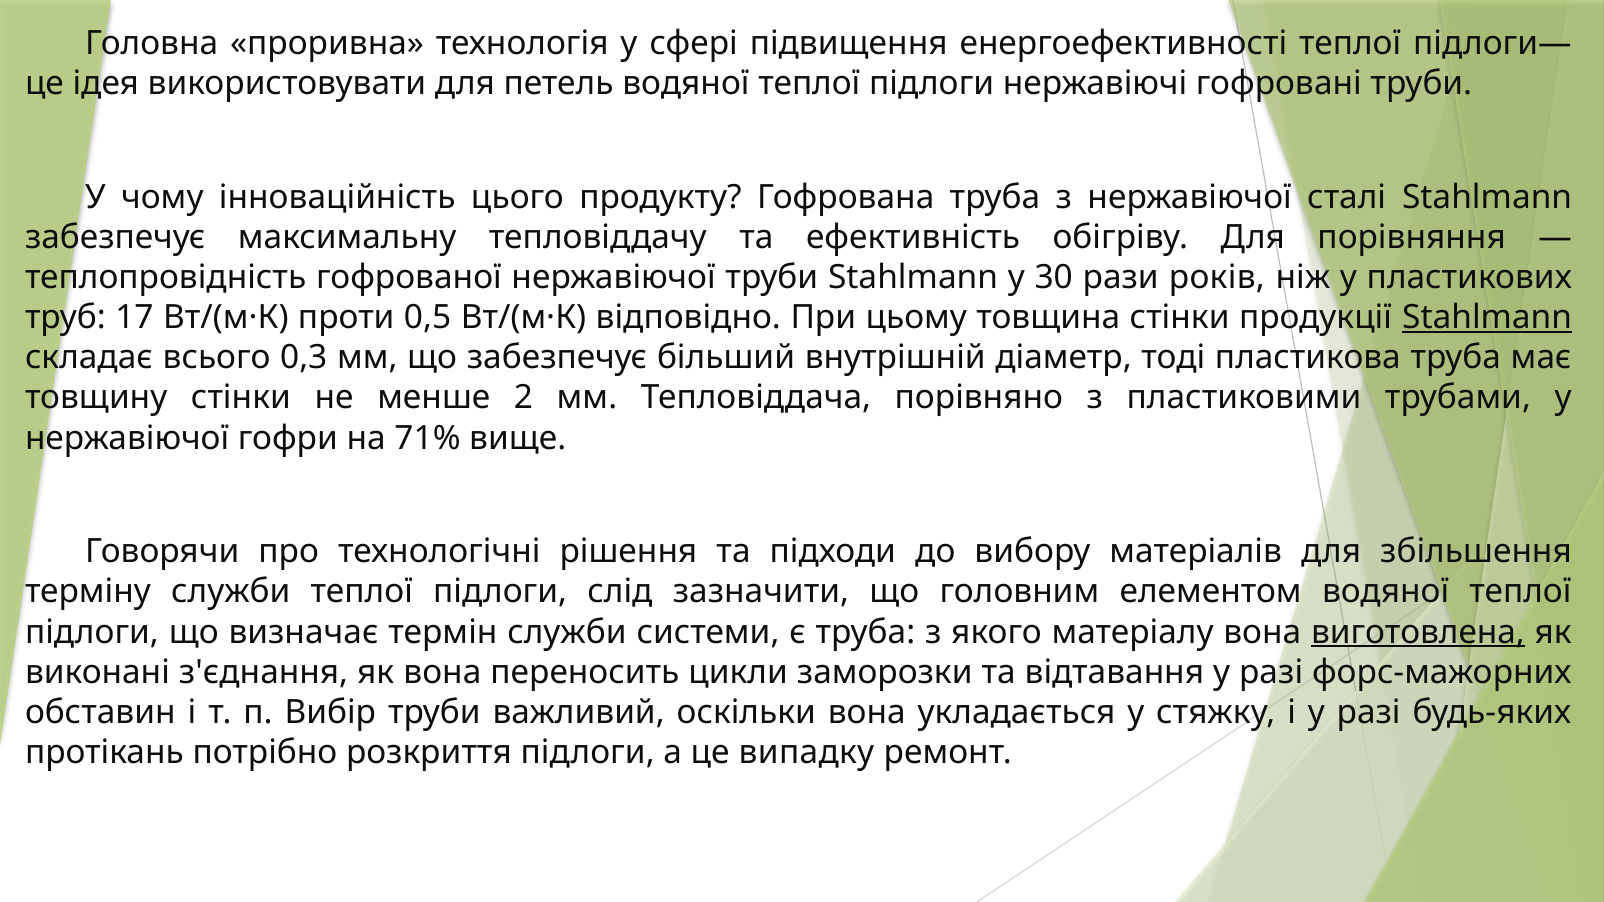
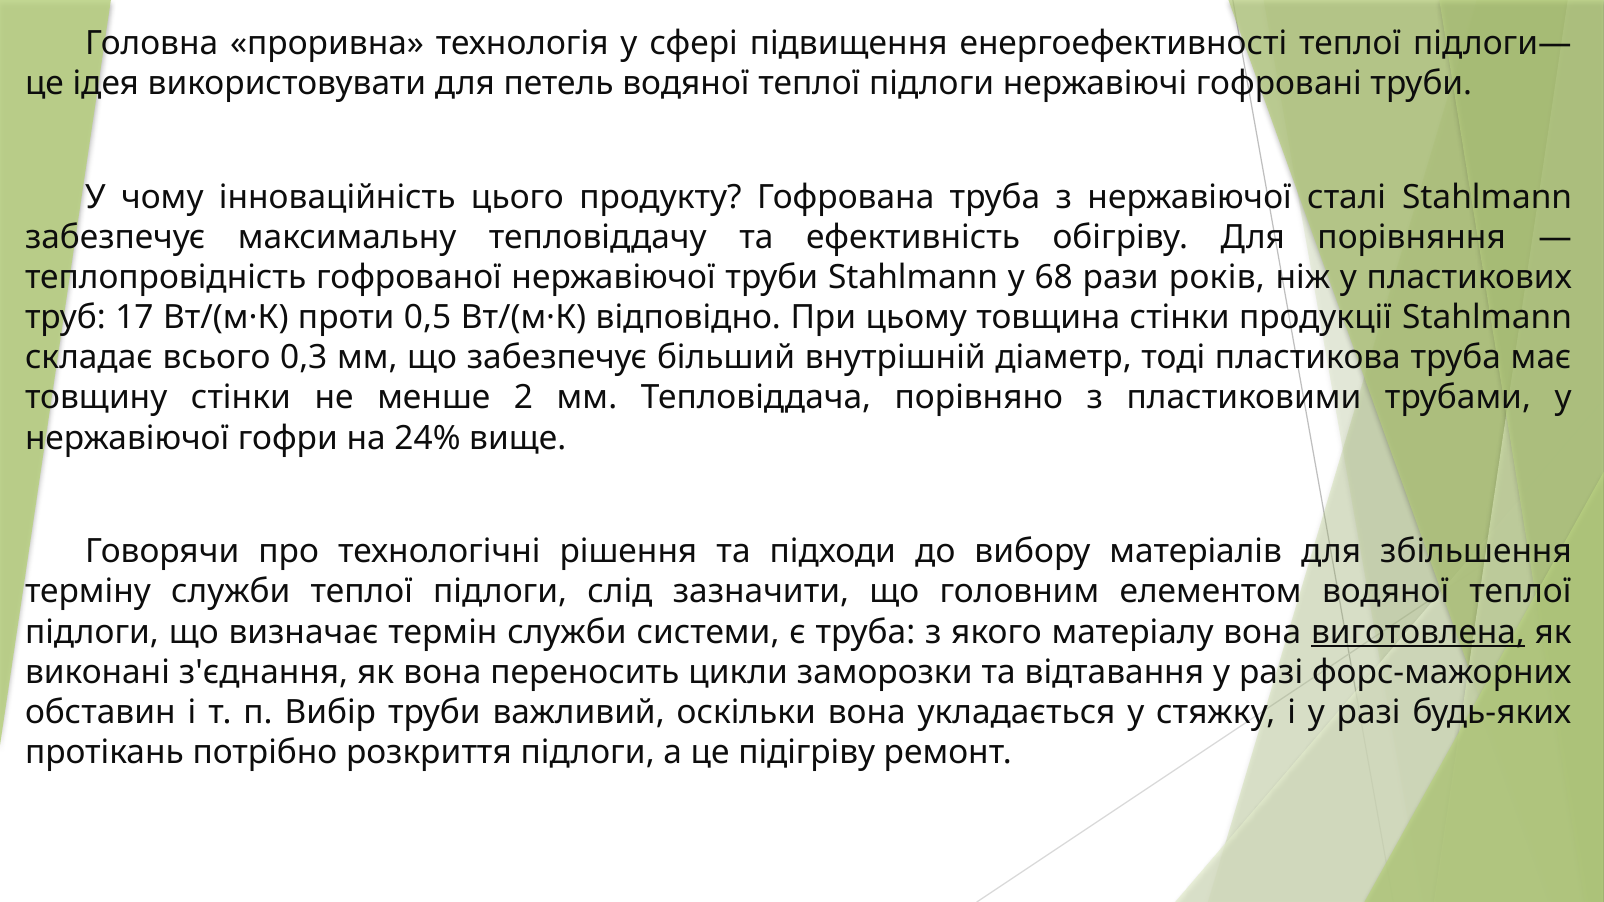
30: 30 -> 68 (1054, 278)
Stahlmann underline: present -> none (1487, 318)
71%: 71% -> 24% (428, 438)
випадку: випадку -> підігріву (807, 753)
